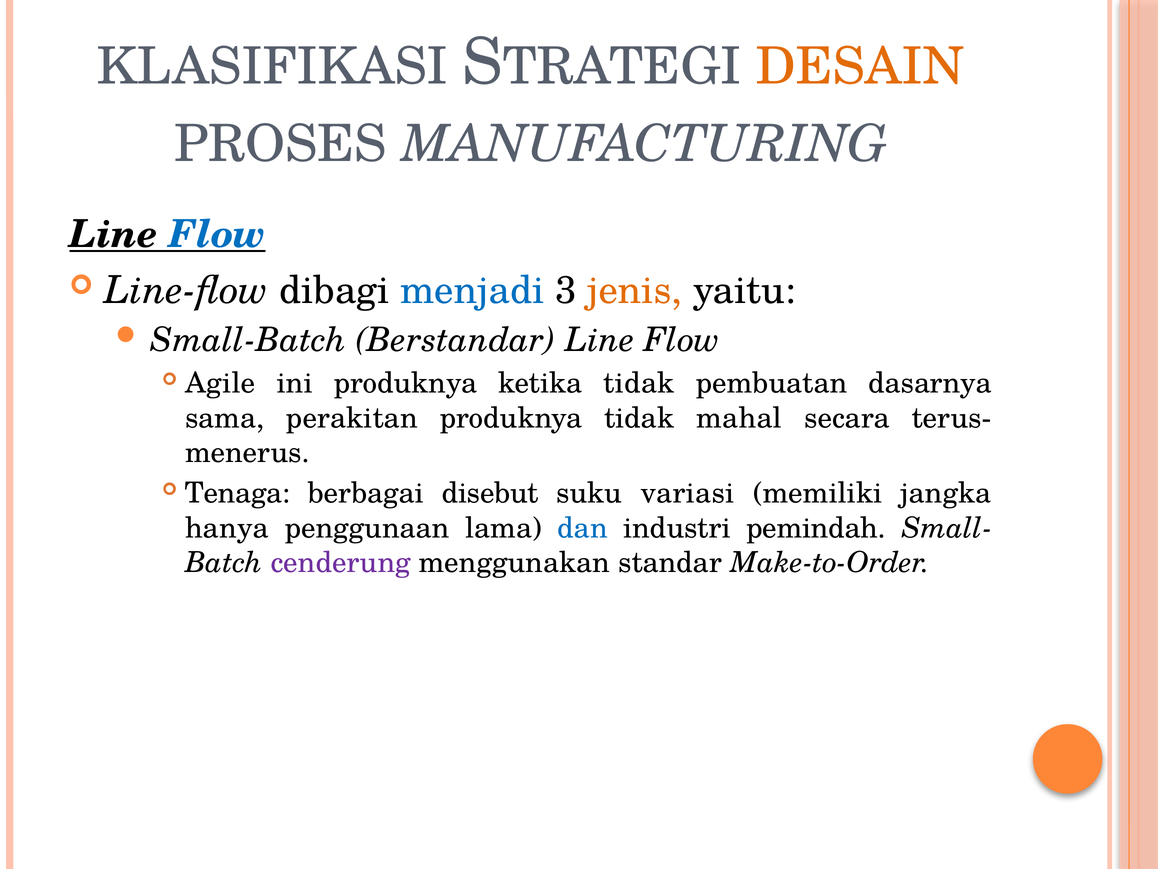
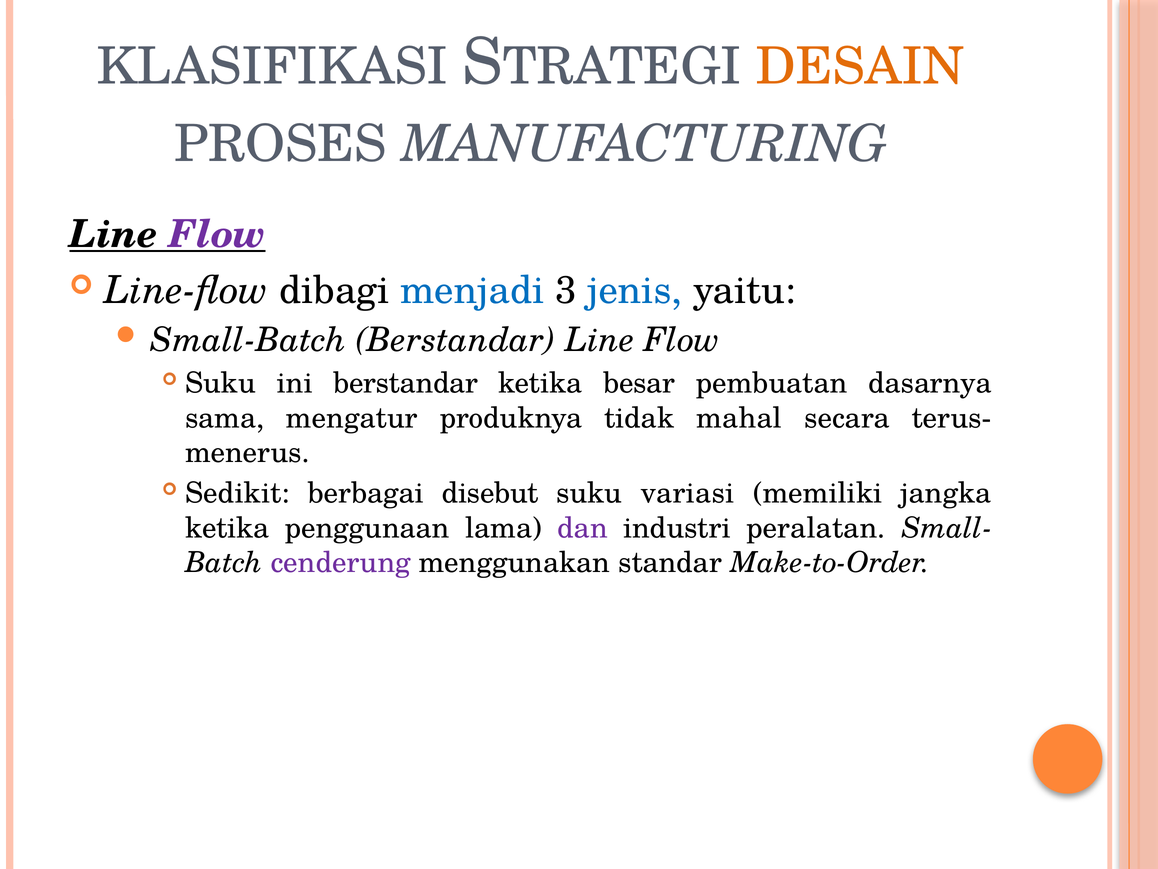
Flow colour: blue -> purple (217, 234)
jenis colour: orange -> blue (635, 290)
Agile: Agile -> Suku (220, 383)
ini produknya: produknya -> berstandar (406, 383)
ketika tidak: tidak -> besar (639, 383)
perakitan: perakitan -> mengatur (352, 418)
Tenaga: Tenaga -> Sedikit (237, 493)
hanya: hanya -> ketika (227, 528)
dan colour: blue -> purple (583, 528)
pemindah: pemindah -> peralatan (816, 528)
